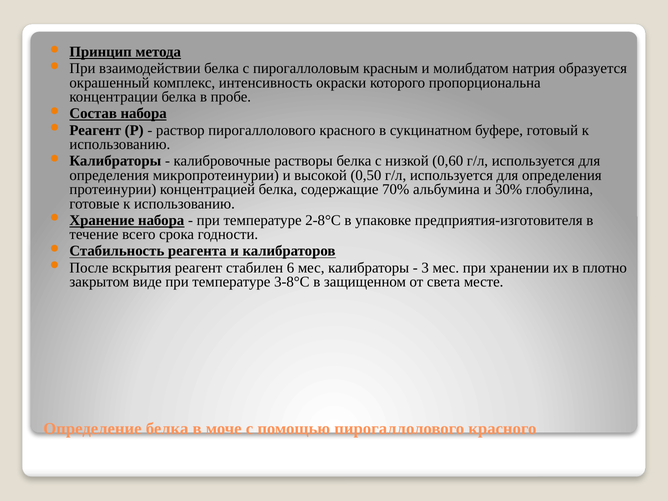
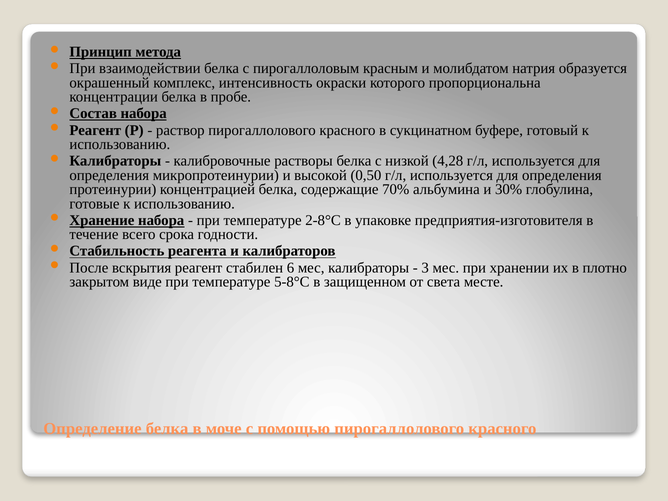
0,60: 0,60 -> 4,28 (448, 161)
3-8°С: 3-8°С -> 5-8°С (292, 282)
